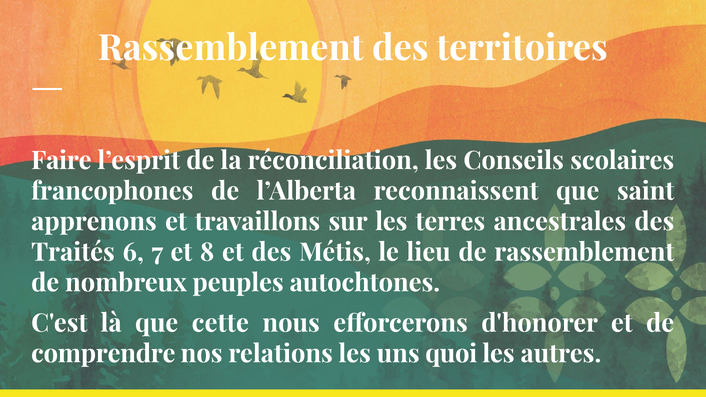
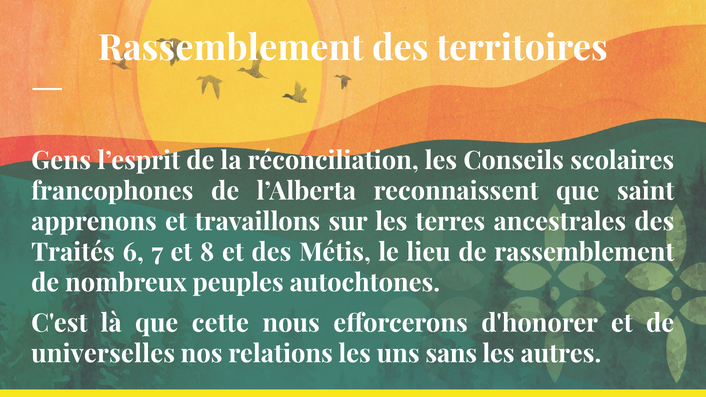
Faire: Faire -> Gens (61, 161)
comprendre: comprendre -> universelles (103, 354)
quoi: quoi -> sans (451, 354)
